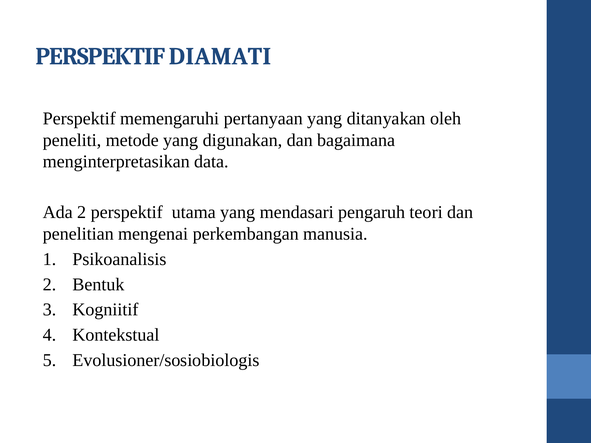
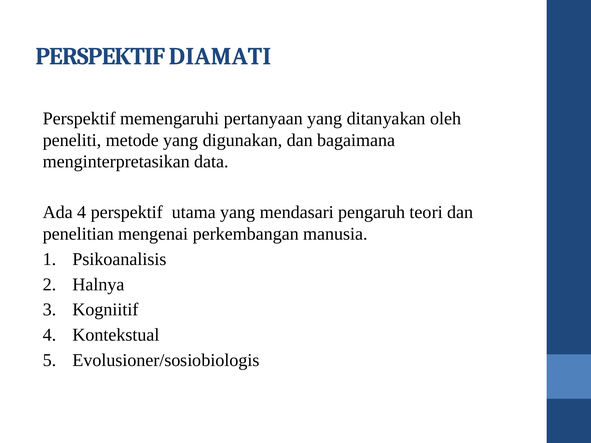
Ada 2: 2 -> 4 (82, 212)
Bentuk: Bentuk -> Halnya (98, 285)
